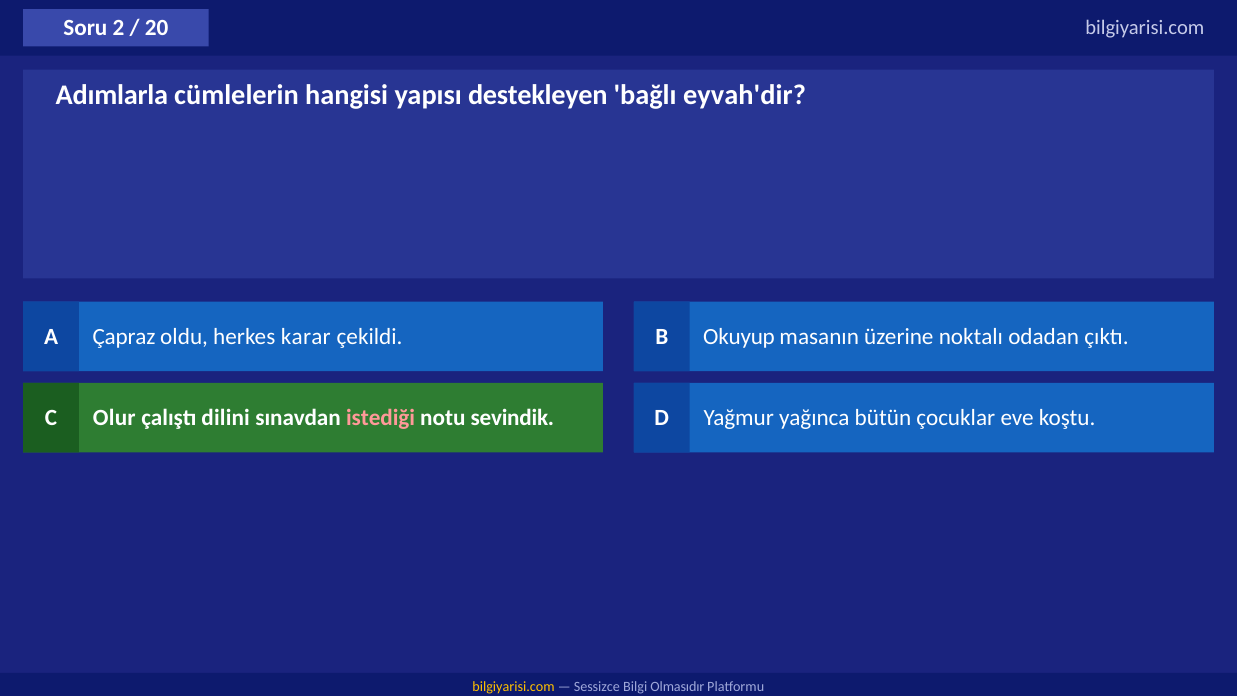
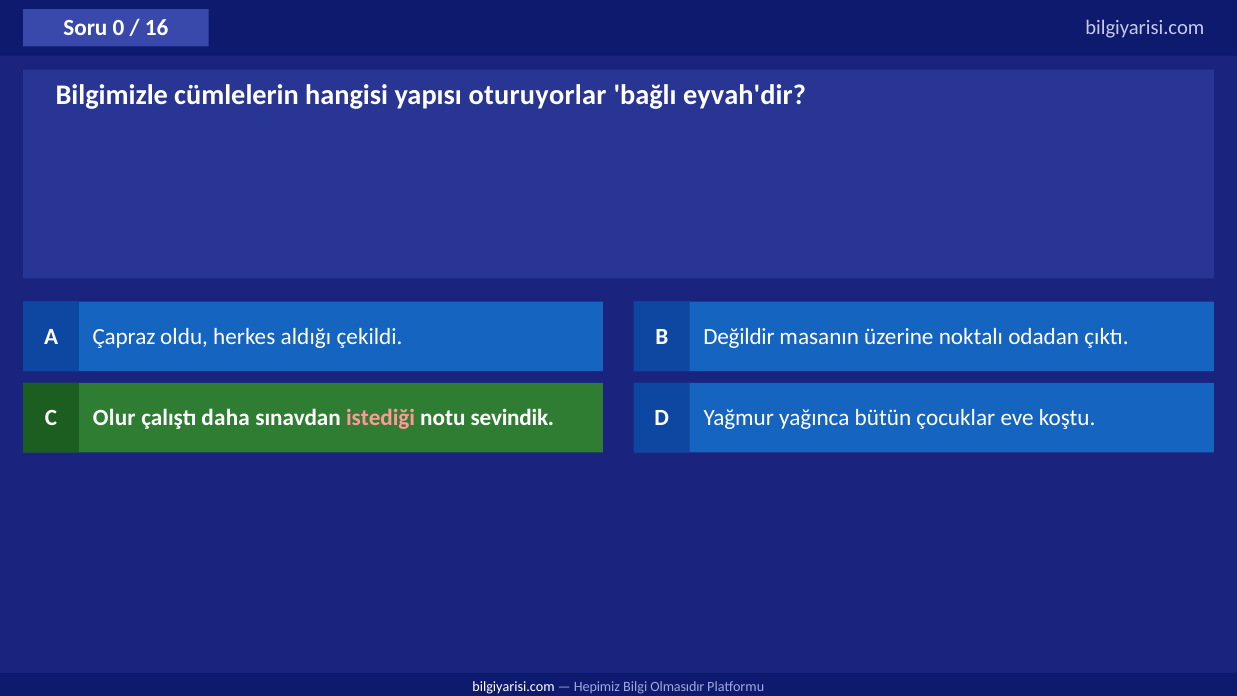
2: 2 -> 0 (119, 28)
20: 20 -> 16 (157, 28)
Adımlarla: Adımlarla -> Bilgimizle (112, 95)
destekleyen: destekleyen -> oturuyorlar (538, 95)
karar: karar -> aldığı (306, 337)
Okuyup: Okuyup -> Değildir (739, 337)
dilini: dilini -> daha (226, 418)
bilgiyarisi.com colour: yellow -> white (513, 686)
Sessizce: Sessizce -> Hepimiz (597, 686)
